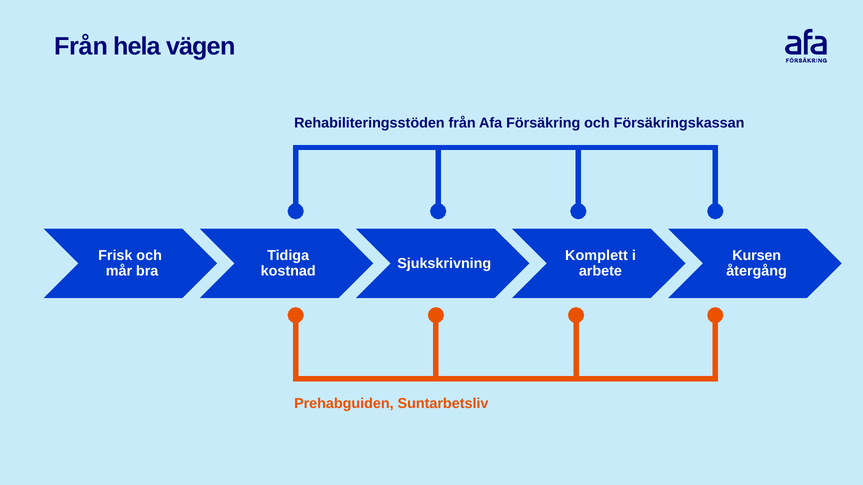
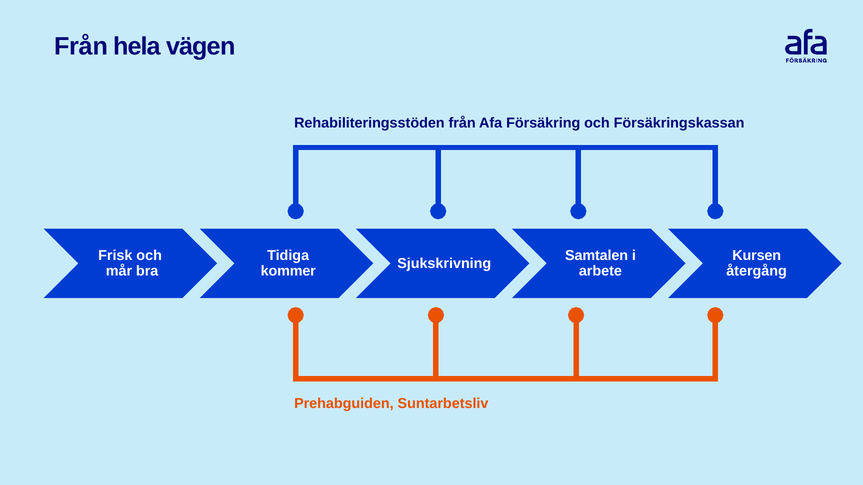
Komplett: Komplett -> Samtalen (597, 256)
kostnad: kostnad -> kommer (288, 271)
